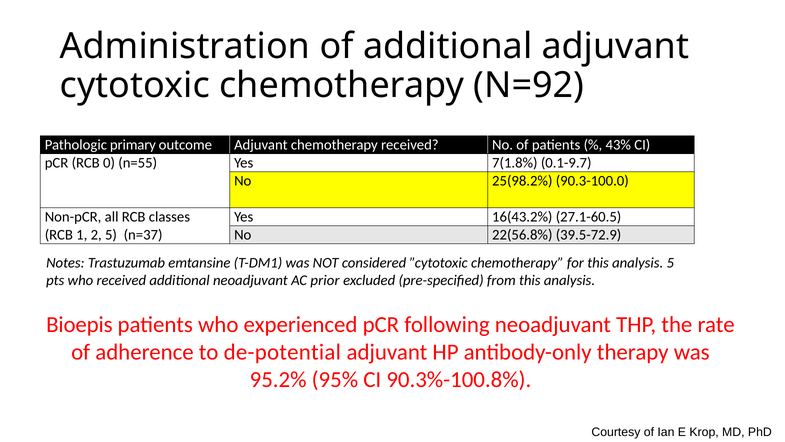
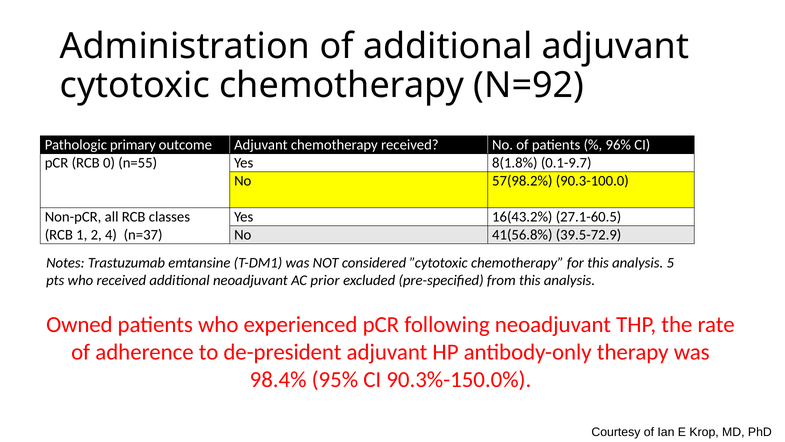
43%: 43% -> 96% (618, 145)
7(1.8%: 7(1.8% -> 8(1.8% (515, 163)
25(98.2%: 25(98.2% -> 57(98.2% (522, 181)
2 5: 5 -> 4 (111, 235)
22(56.8%: 22(56.8% -> 41(56.8% (522, 235)
Bioepis: Bioepis -> Owned (79, 324)
de-potential: de-potential -> de-president (282, 352)
95.2%: 95.2% -> 98.4% (278, 379)
90.3%-100.8%: 90.3%-100.8% -> 90.3%-150.0% (459, 379)
